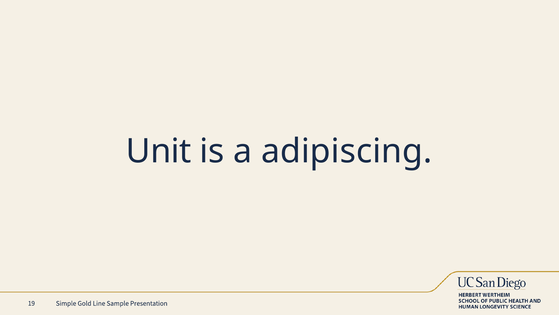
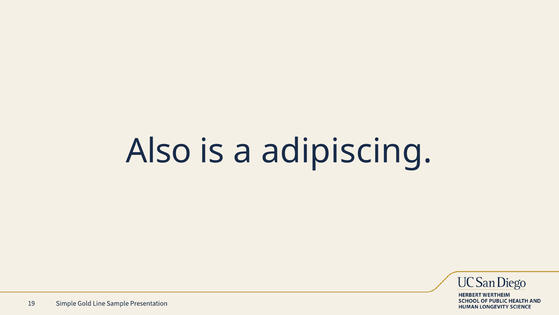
Unit: Unit -> Also (159, 151)
